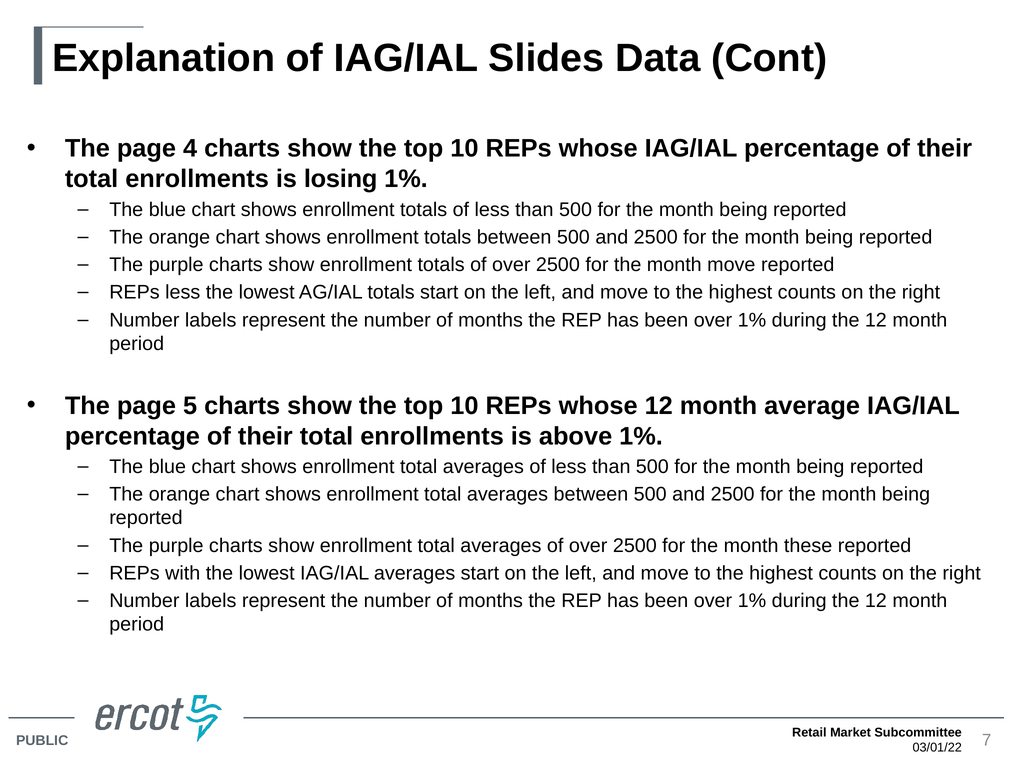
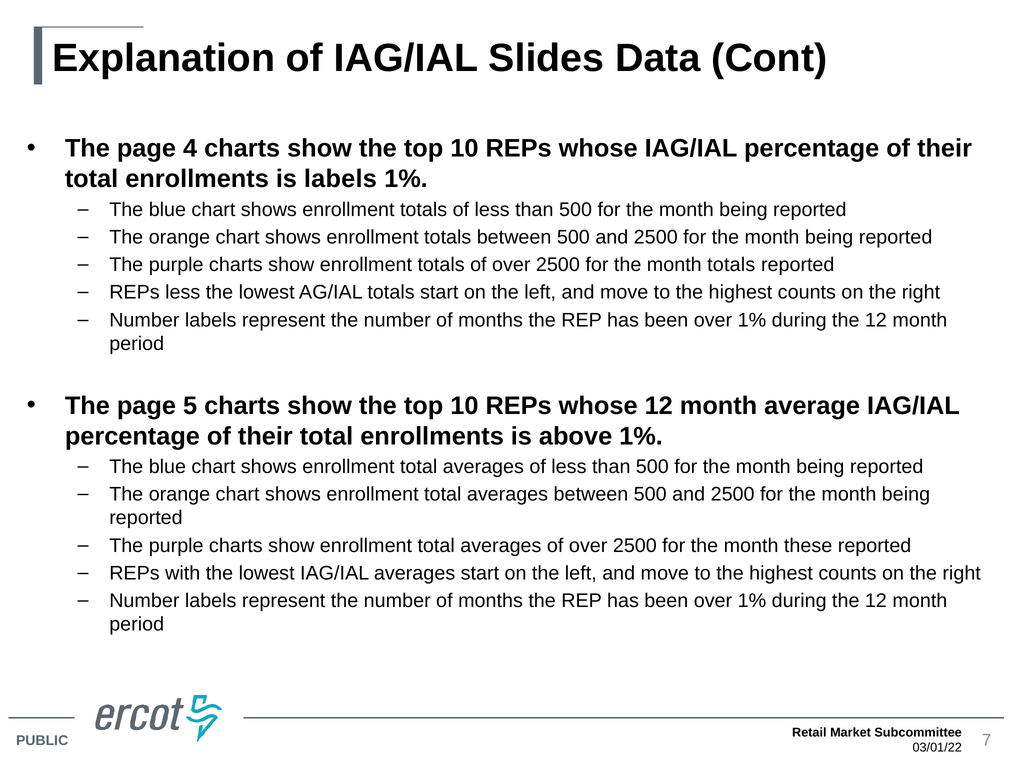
is losing: losing -> labels (340, 179)
month move: move -> totals (731, 265)
